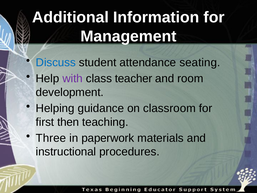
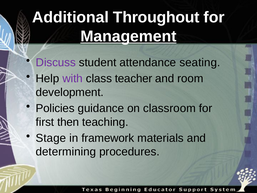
Information: Information -> Throughout (156, 17)
Management underline: none -> present (128, 36)
Discuss colour: blue -> purple (56, 62)
Helping: Helping -> Policies (55, 108)
Three: Three -> Stage (51, 138)
paperwork: paperwork -> framework (108, 138)
instructional: instructional -> determining (66, 152)
